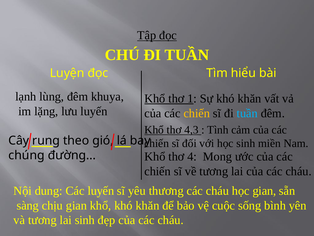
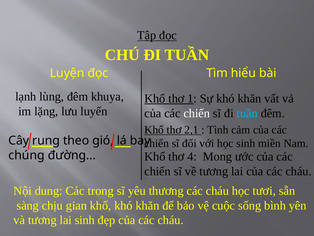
chiến colour: yellow -> white (197, 113)
4,3: 4,3 -> 2,1 (191, 129)
Các luyến: luyến -> trong (101, 190)
học gian: gian -> tươi (264, 190)
